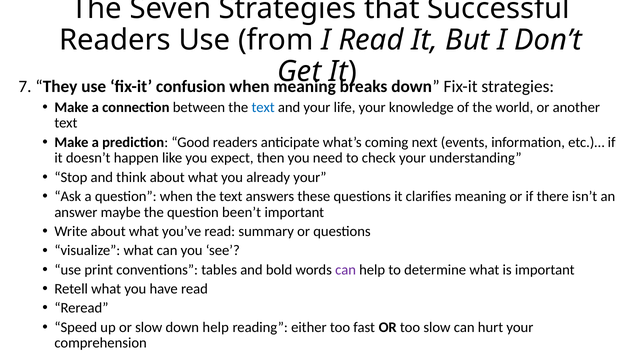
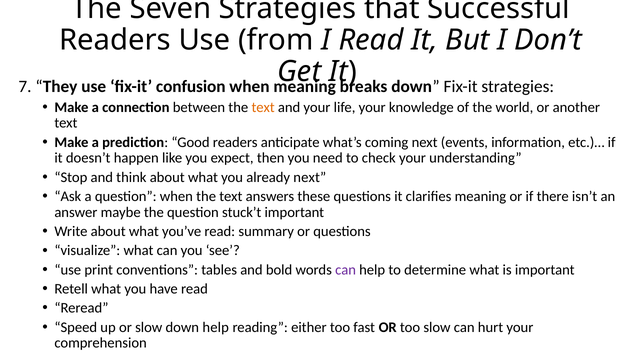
text colour: blue -> orange (263, 107)
already your: your -> next (310, 177)
been’t: been’t -> stuck’t (242, 212)
